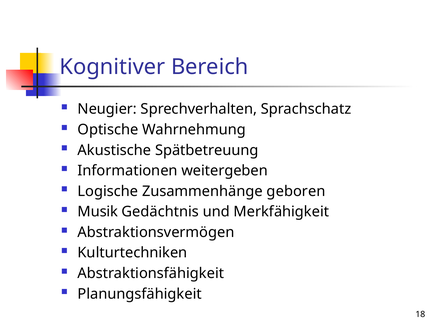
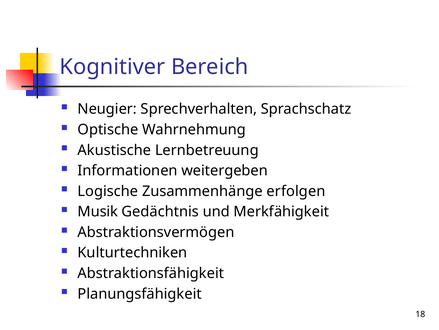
Spätbetreuung: Spätbetreuung -> Lernbetreuung (207, 150)
geboren: geboren -> erfolgen (296, 191)
